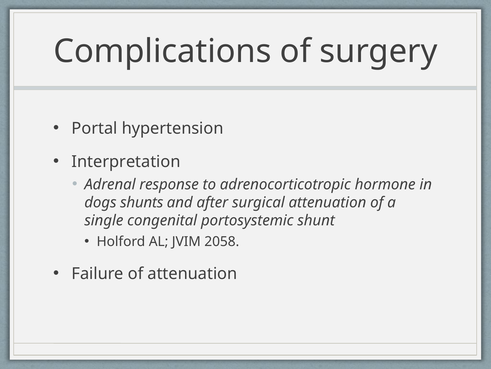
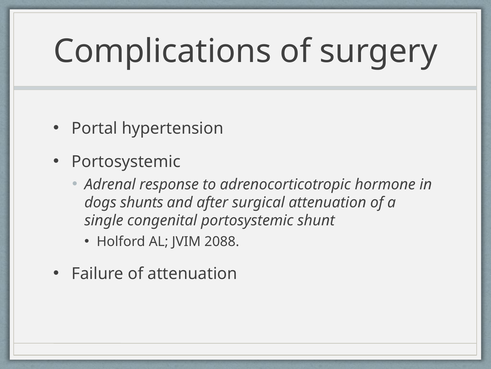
Interpretation: Interpretation -> Portosystemic (126, 161)
2058: 2058 -> 2088 (222, 241)
